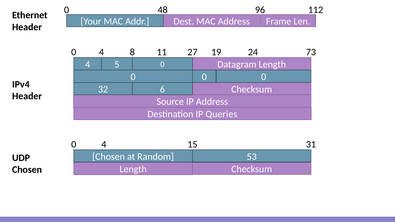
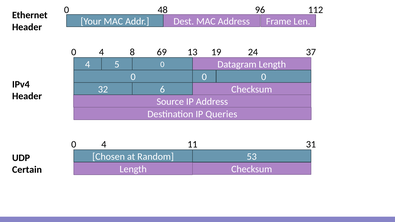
11: 11 -> 69 (162, 52)
27: 27 -> 13 (192, 52)
73: 73 -> 37 (311, 52)
15: 15 -> 11 (192, 144)
Chosen: Chosen -> Certain (27, 170)
